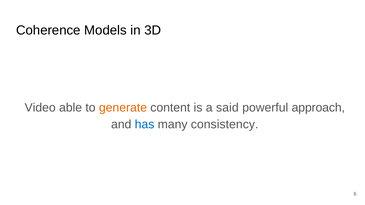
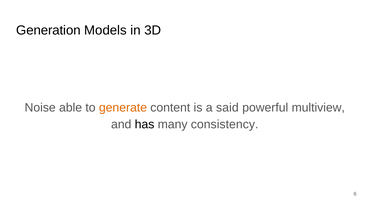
Coherence: Coherence -> Generation (48, 30)
Video: Video -> Noise (40, 108)
approach: approach -> multiview (318, 108)
has colour: blue -> black (145, 125)
